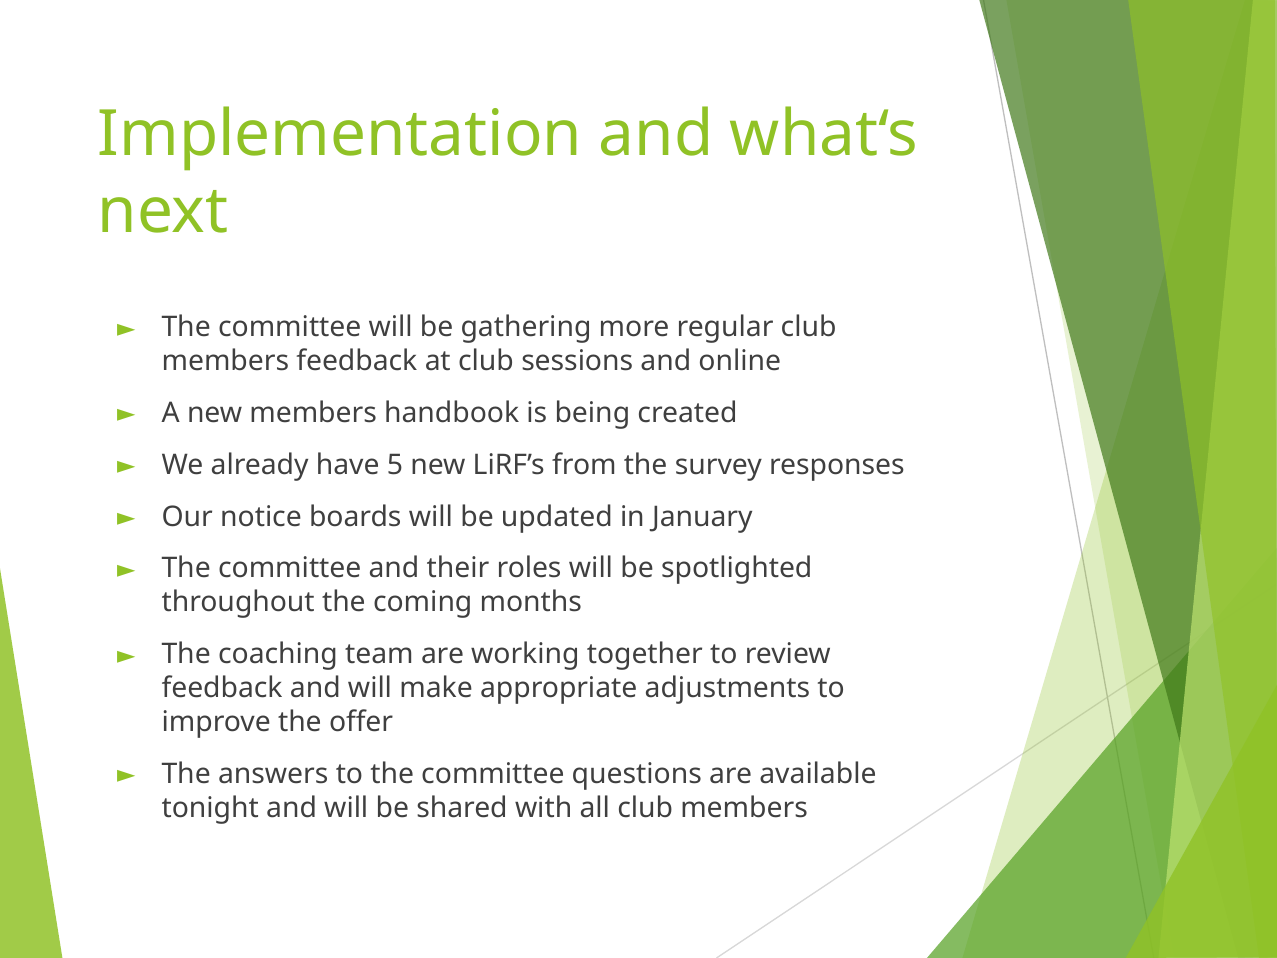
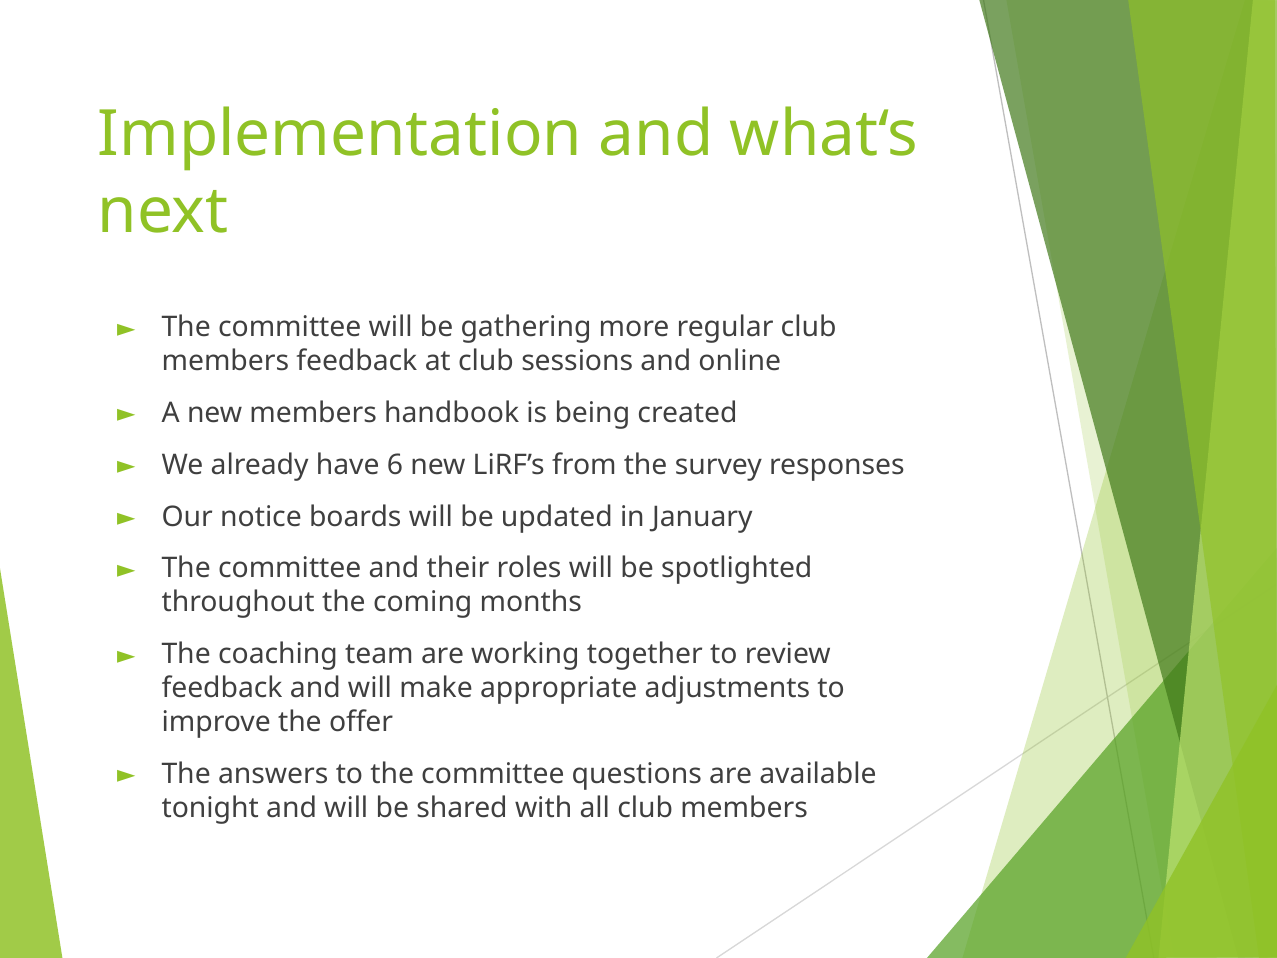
5: 5 -> 6 (395, 465)
